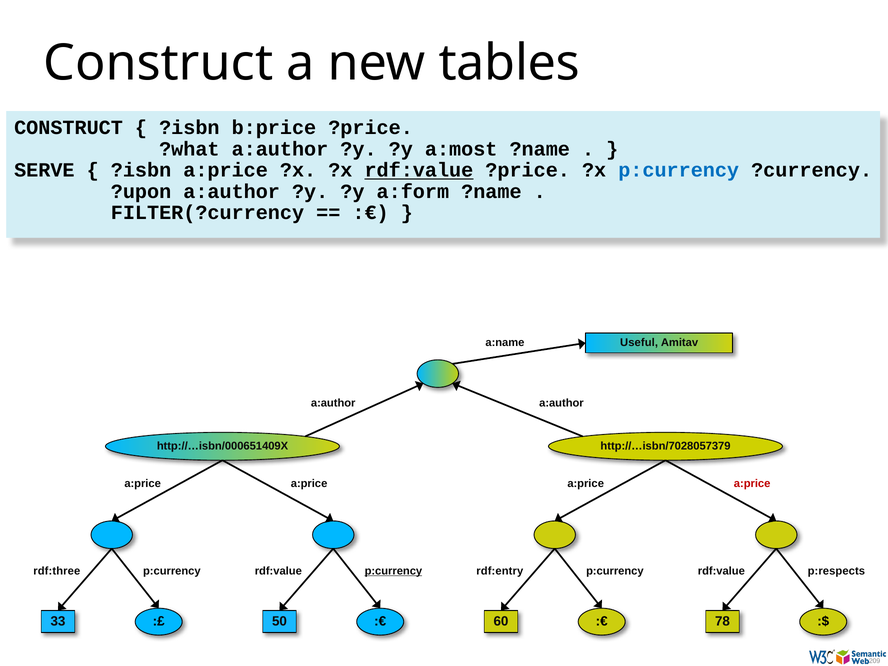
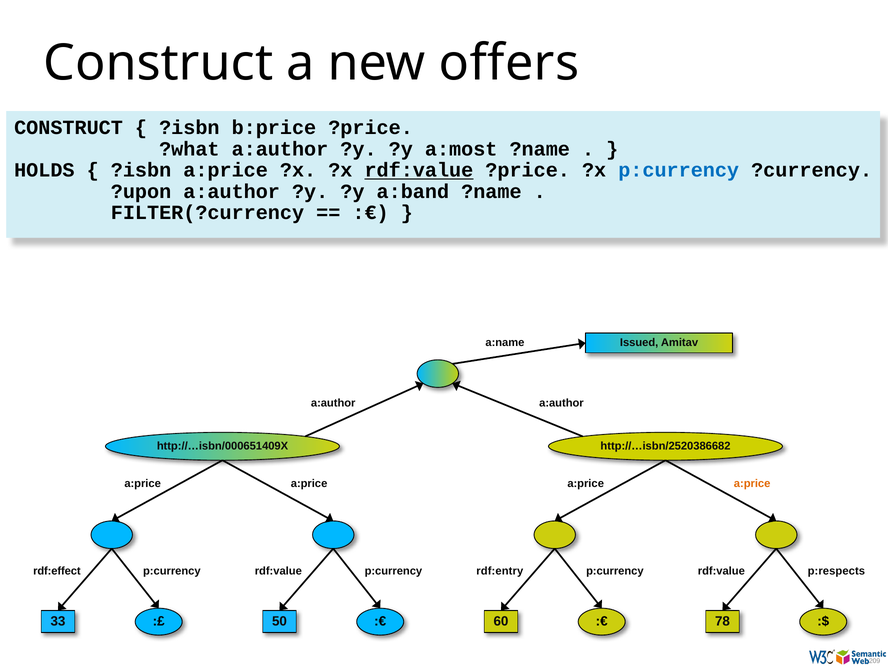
tables: tables -> offers (509, 63)
SERVE: SERVE -> HOLDS (44, 170)
a:form: a:form -> a:band (413, 192)
Useful: Useful -> Issued (639, 343)
http://…isbn/7028057379: http://…isbn/7028057379 -> http://…isbn/2520386682 (666, 446)
a:price colour: red -> orange (752, 484)
rdf:three: rdf:three -> rdf:effect (57, 571)
p:currency underline: present -> none (393, 571)
